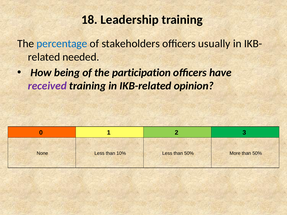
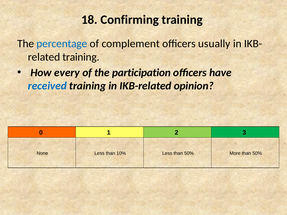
Leadership: Leadership -> Confirming (130, 20)
stakeholders: stakeholders -> complement (131, 44)
needed: needed -> training (81, 57)
being: being -> every (67, 73)
received colour: purple -> blue (47, 86)
